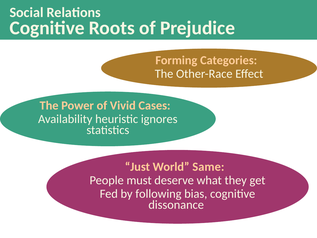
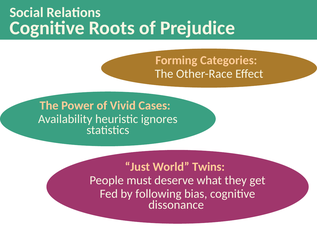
Same: Same -> Twins (208, 167)
